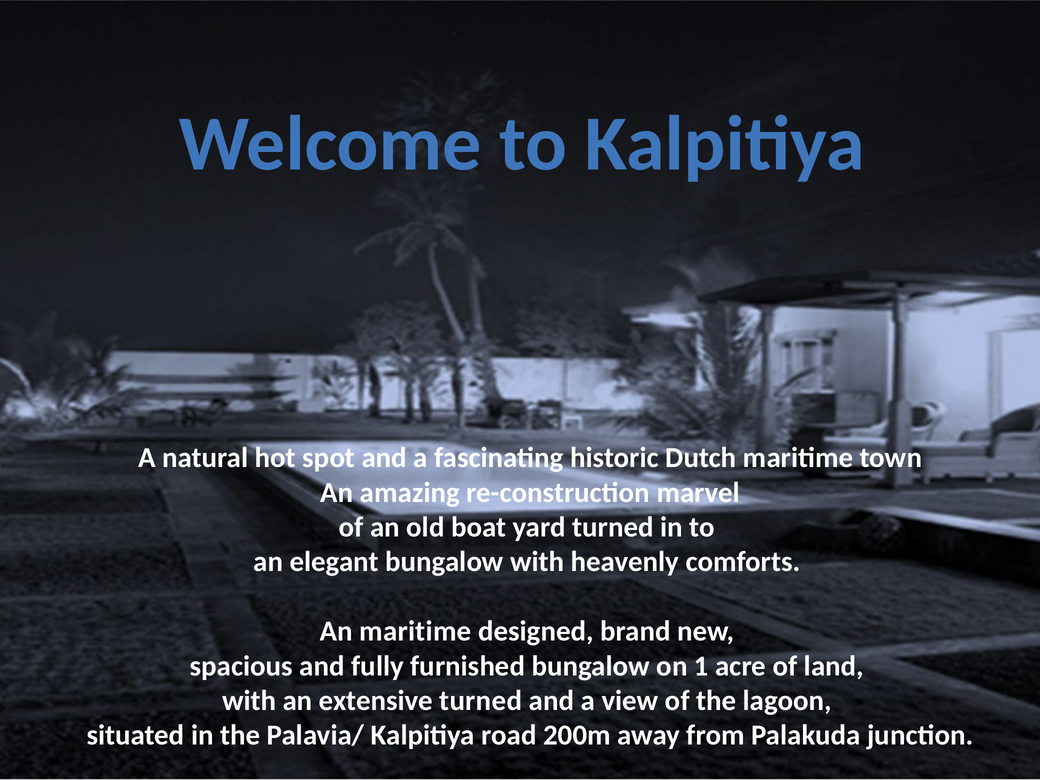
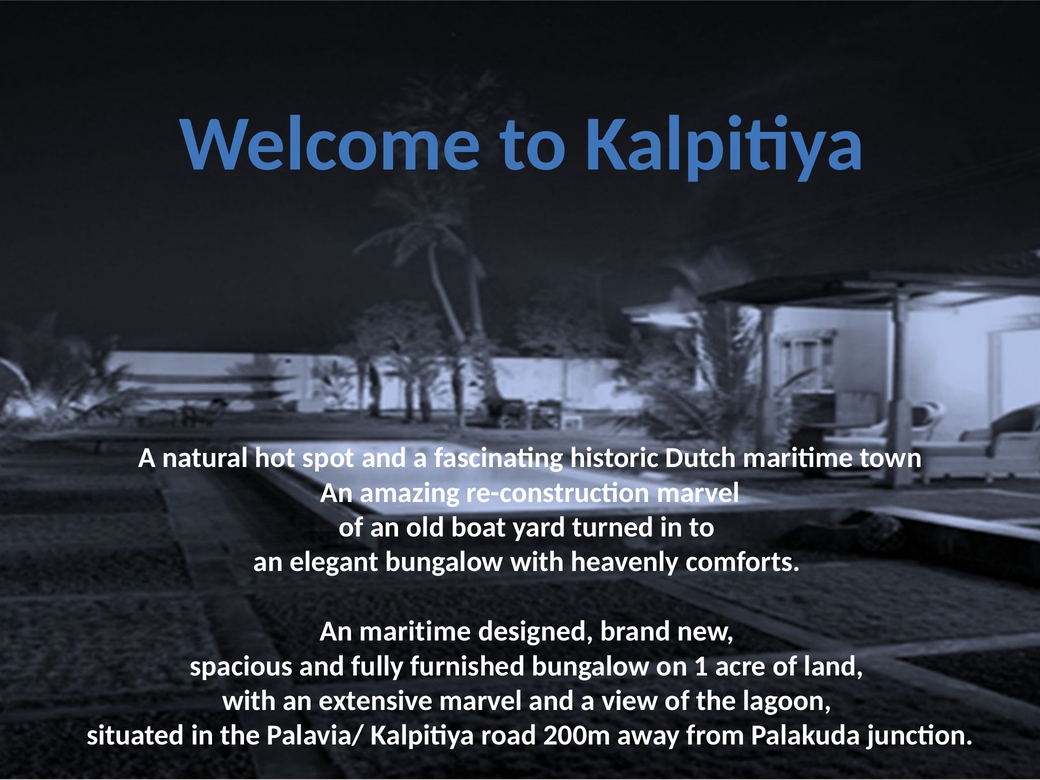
extensive turned: turned -> marvel (481, 701)
